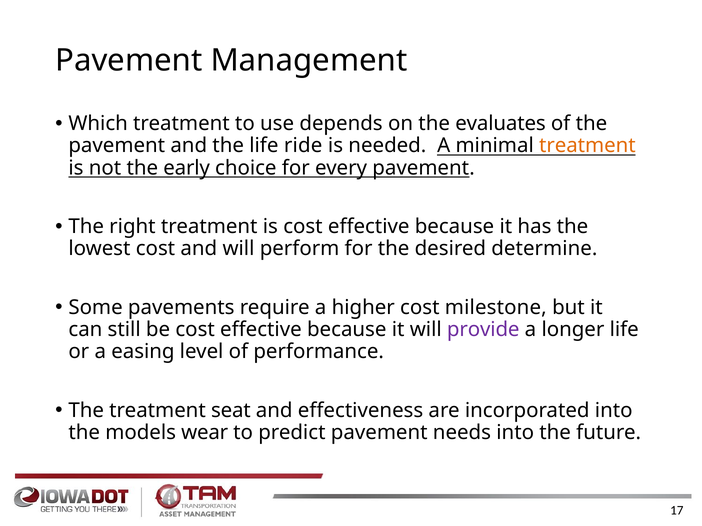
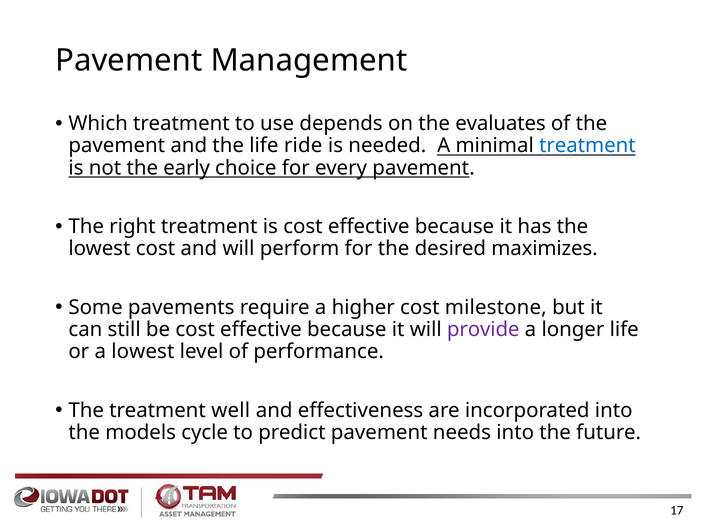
treatment colour: orange -> blue (587, 146)
determine: determine -> maximizes (544, 249)
a easing: easing -> lowest (143, 352)
seat: seat -> well (231, 411)
wear: wear -> cycle (205, 433)
